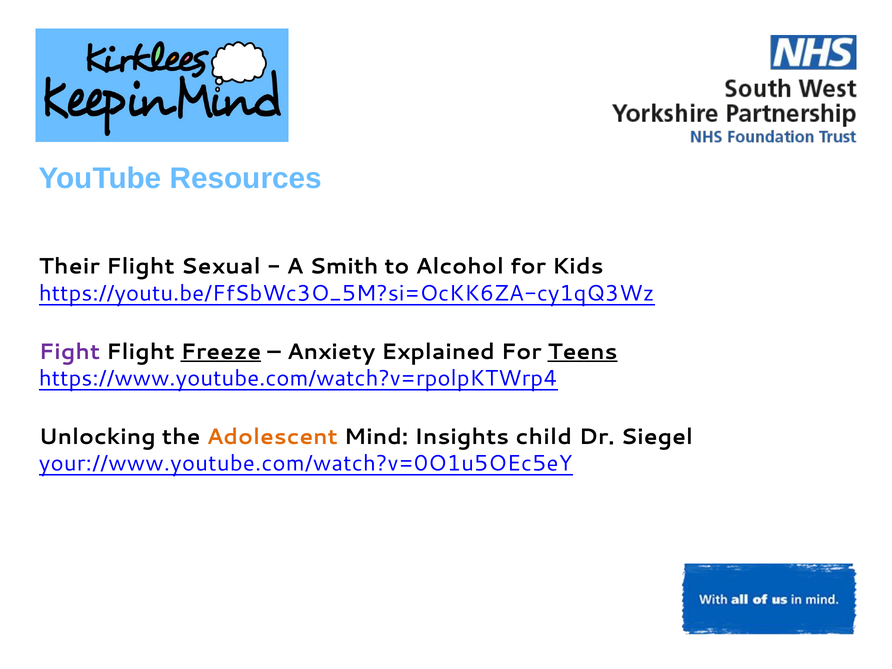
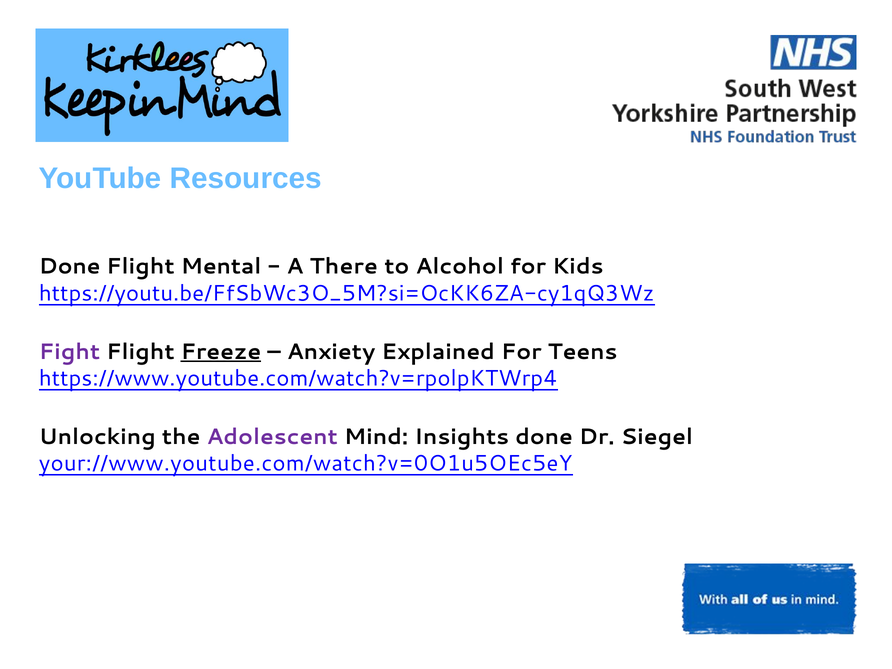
Their: Their -> Done (70, 267)
Sexual: Sexual -> Mental (221, 267)
Smith: Smith -> There (344, 267)
Teens underline: present -> none (583, 352)
Adolescent colour: orange -> purple (272, 437)
Insights child: child -> done (544, 437)
